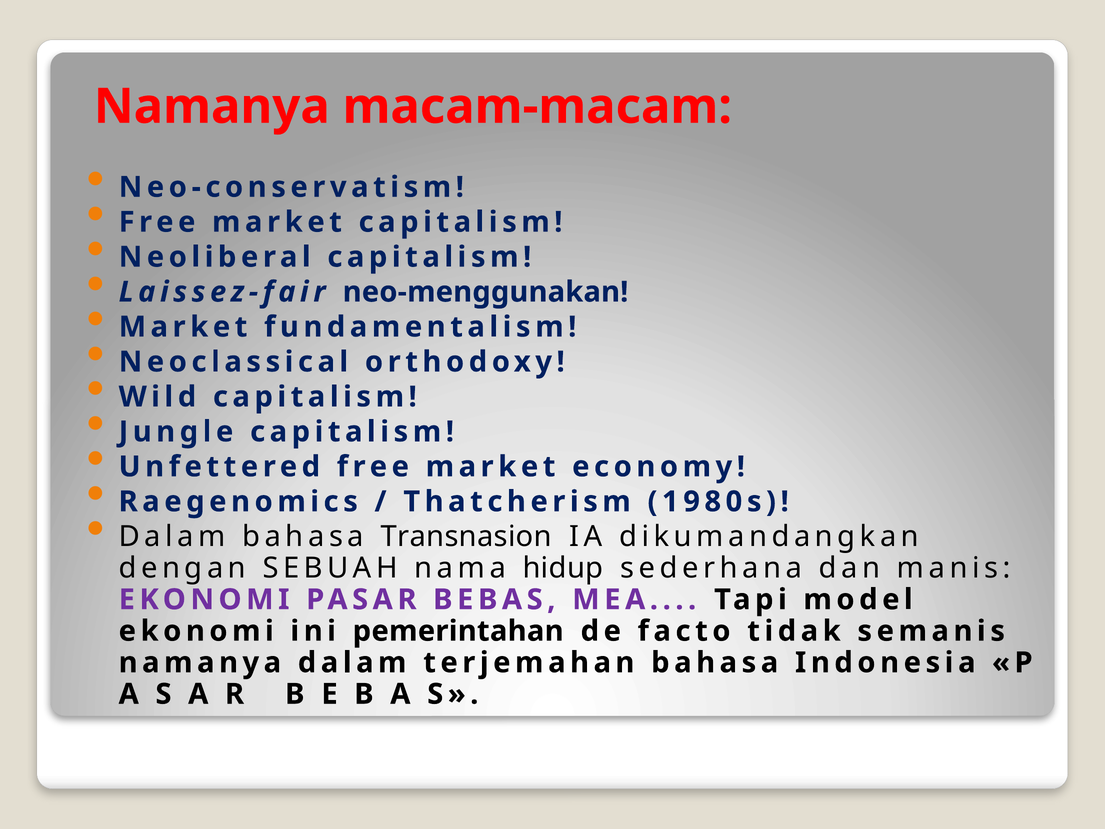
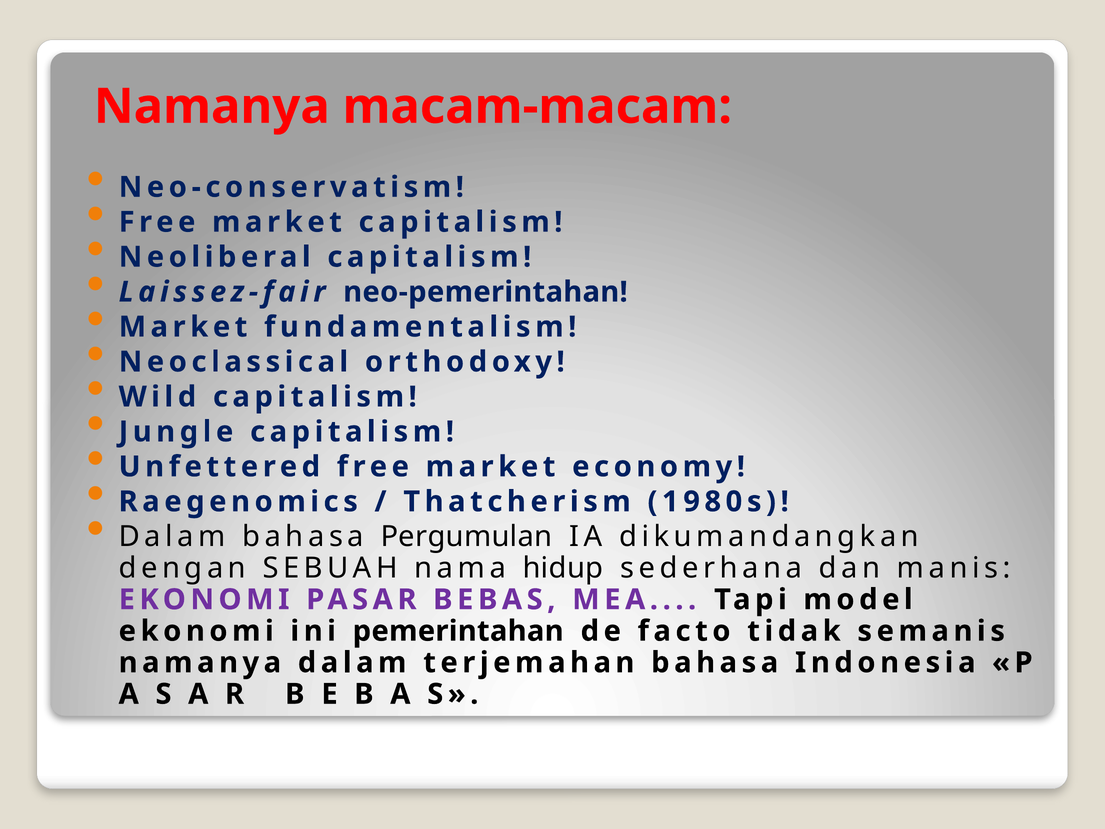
neo-menggunakan: neo-menggunakan -> neo-pemerintahan (485, 292)
Transnasion: Transnasion -> Pergumulan (466, 536)
